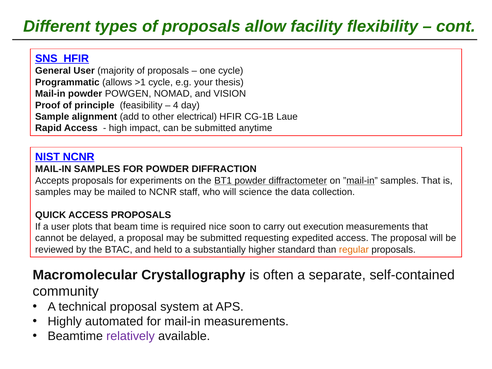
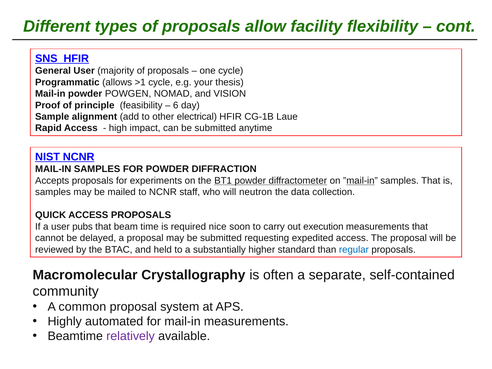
4: 4 -> 6 (176, 105)
science: science -> neutron (256, 192)
plots: plots -> pubs (83, 227)
regular colour: orange -> blue (354, 250)
technical: technical -> common (82, 307)
